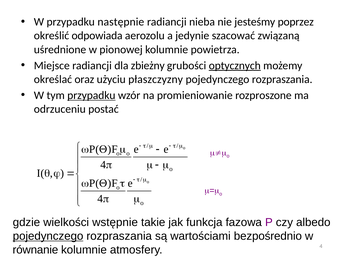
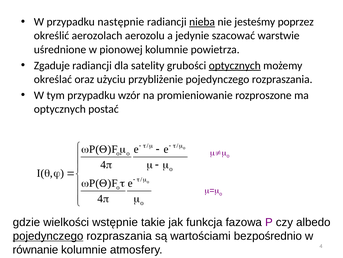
nieba underline: none -> present (202, 22)
odpowiada: odpowiada -> aerozolach (97, 36)
związaną: związaną -> warstwie (279, 36)
Miejsce: Miejsce -> Zgaduje (52, 65)
zbieżny: zbieżny -> satelity (148, 65)
płaszczyzny: płaszczyzny -> przybliżenie (156, 79)
przypadku underline: present -> none (91, 95)
odrzuceniu: odrzuceniu -> optycznych (60, 109)
